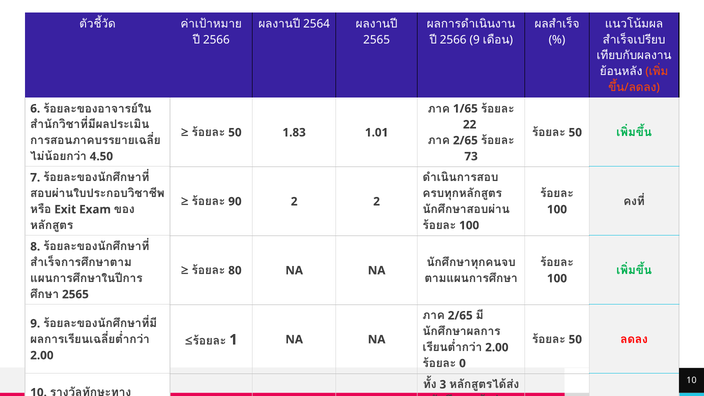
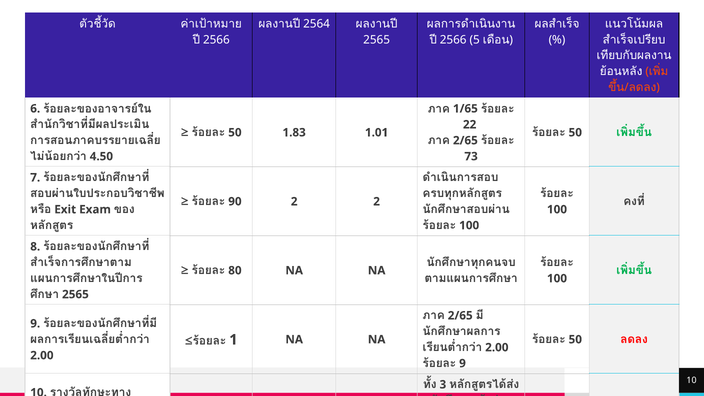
2566 9: 9 -> 5 (475, 40)
0: 0 -> 9 (462, 363)
